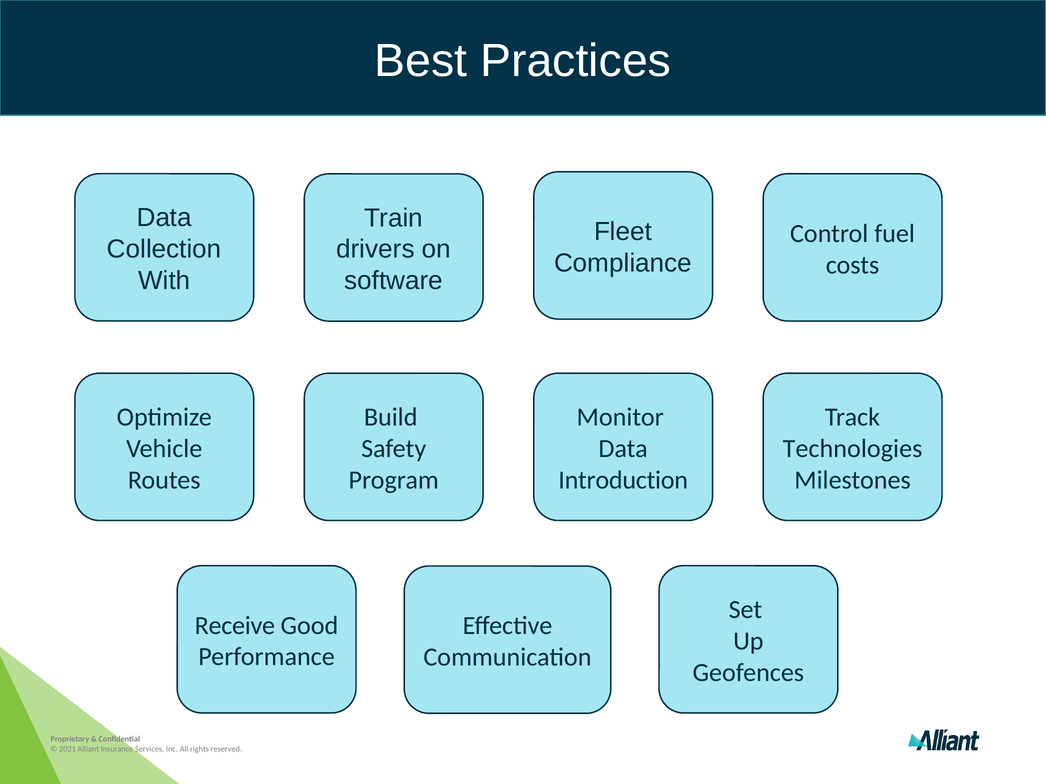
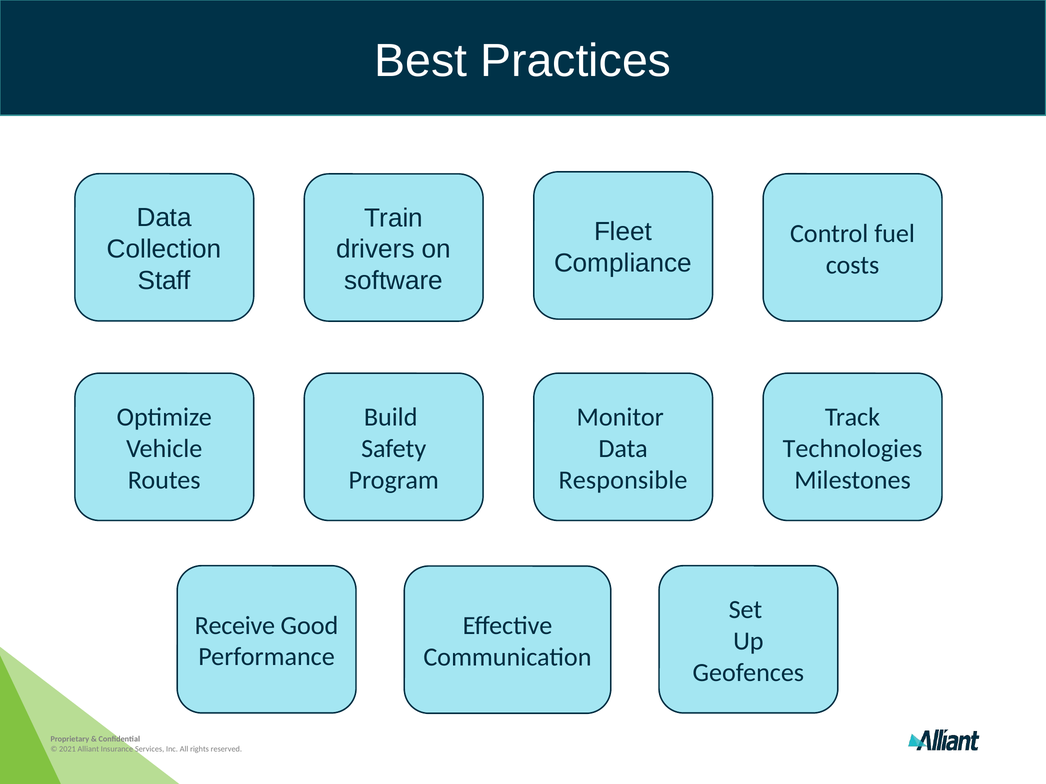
With: With -> Staff (164, 281)
Introduction: Introduction -> Responsible (623, 480)
